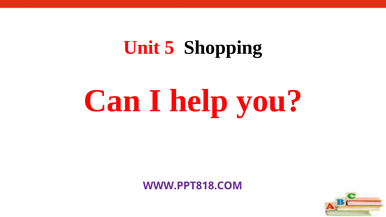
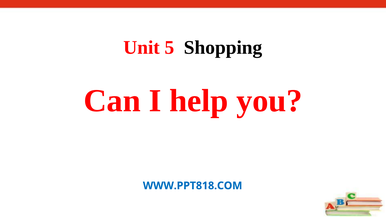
WWW.PPT818.COM colour: purple -> blue (193, 186)
